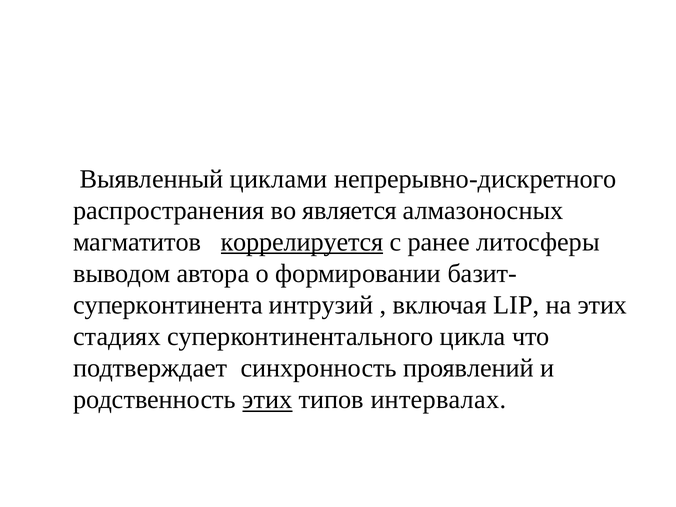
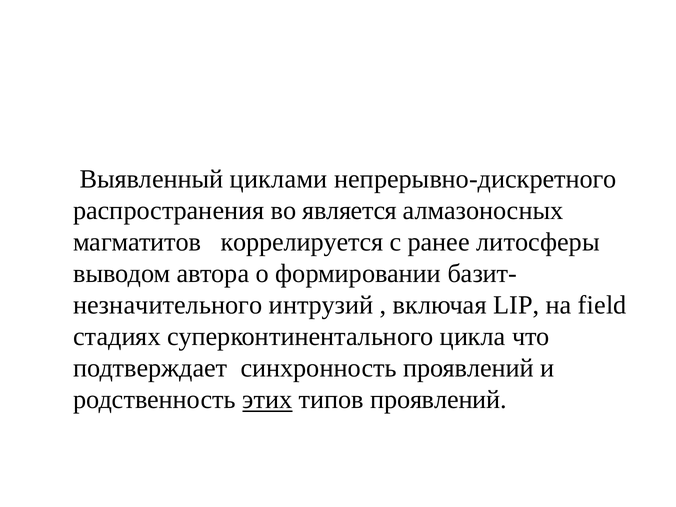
коррелируется underline: present -> none (302, 242)
суперконтинента: суперконтинента -> незначительного (168, 305)
на этих: этих -> field (602, 305)
типов интервалах: интервалах -> проявлений (439, 400)
